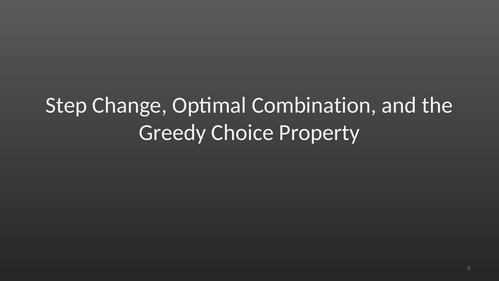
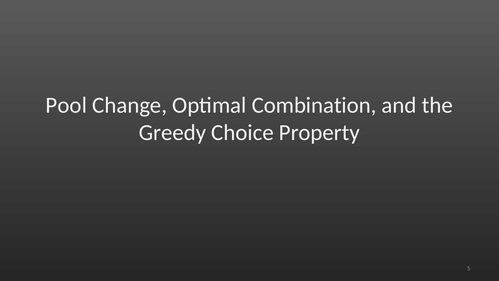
Step: Step -> Pool (66, 105)
